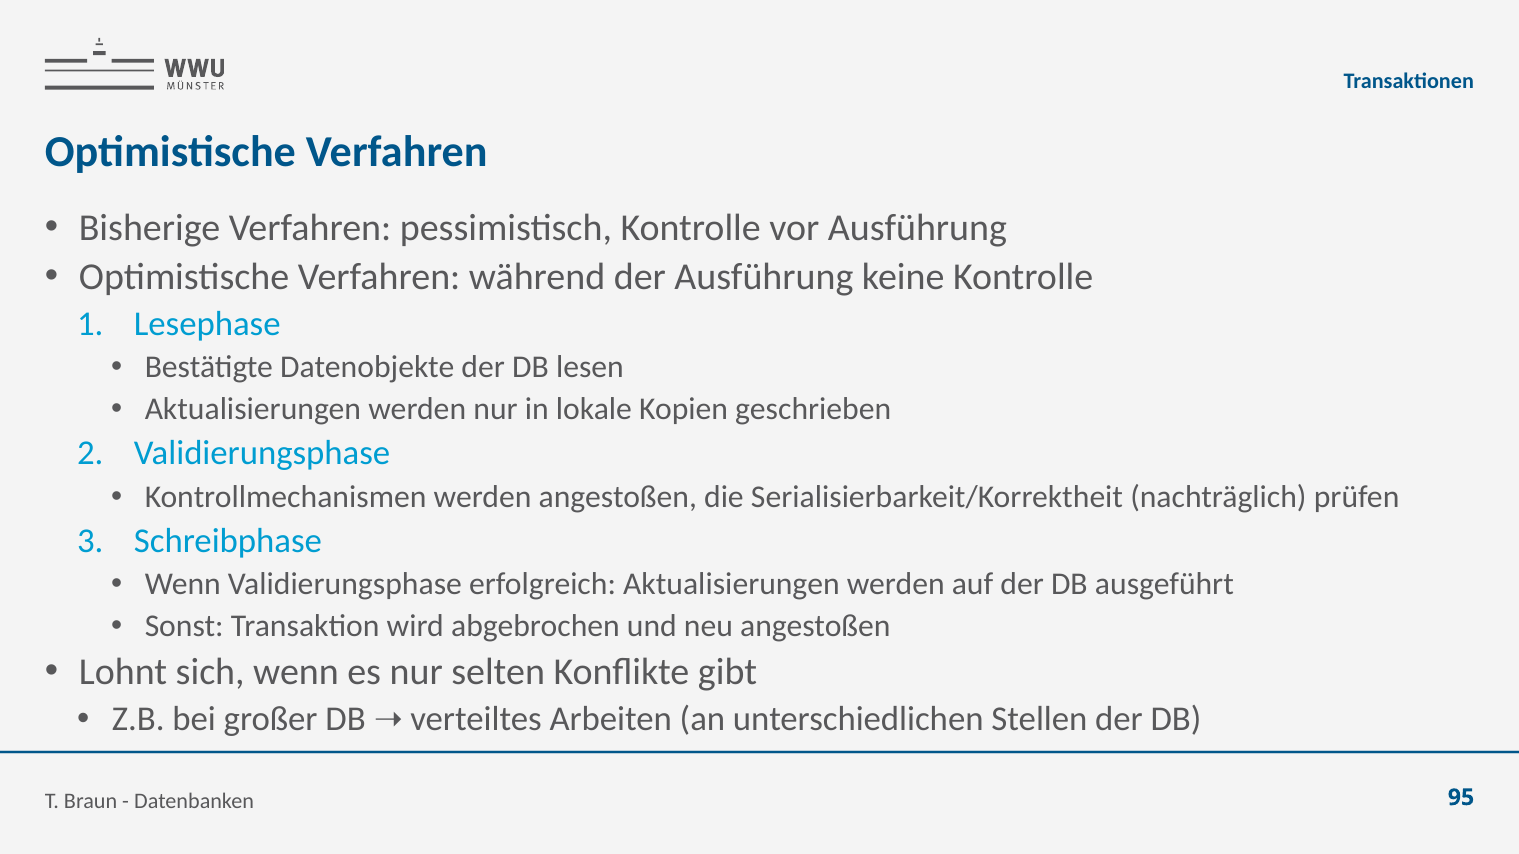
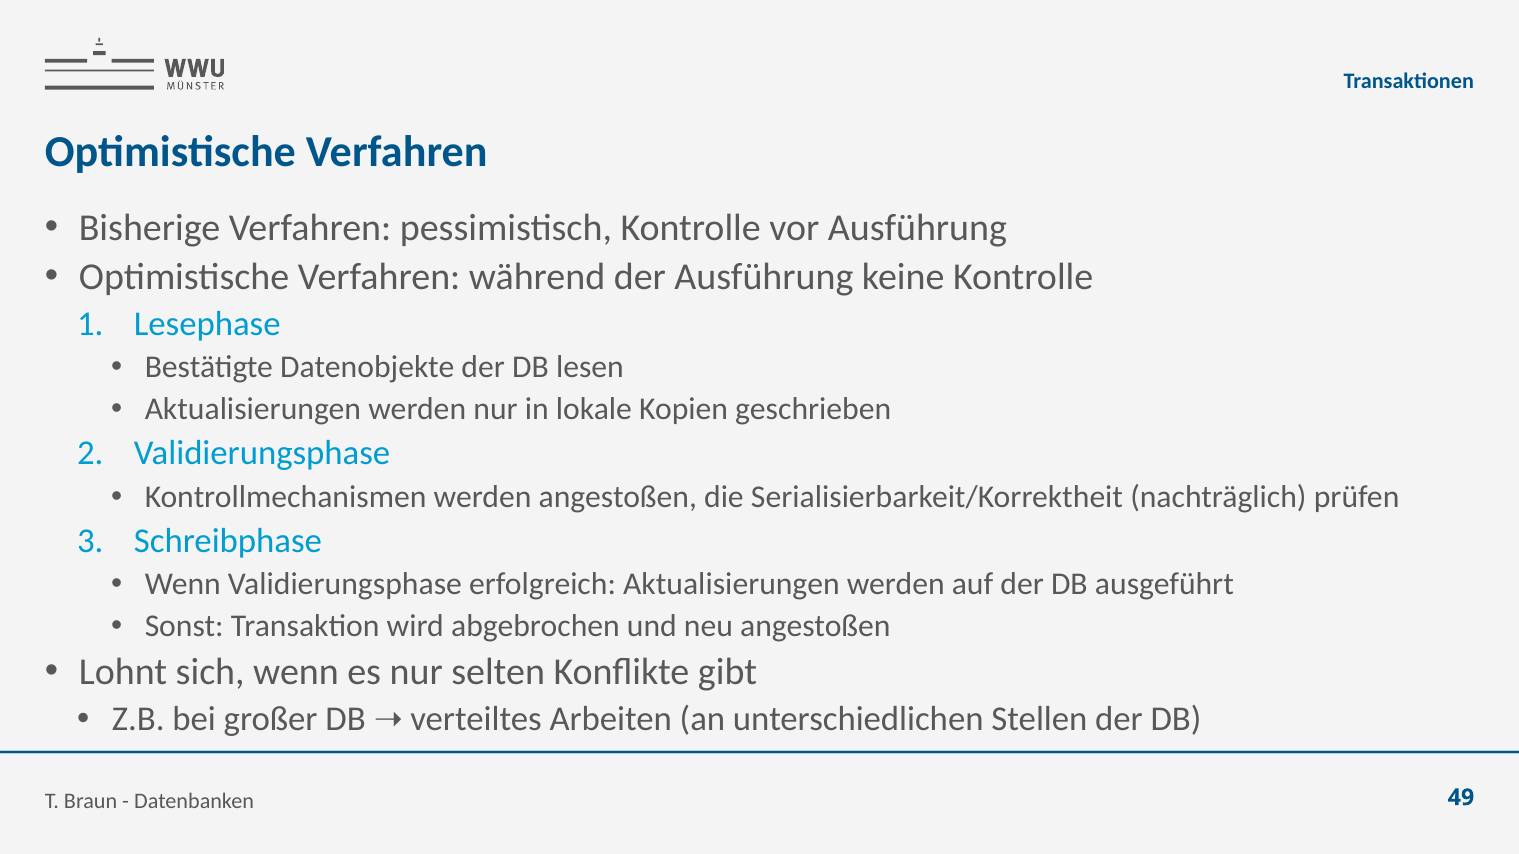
95: 95 -> 49 (1461, 798)
